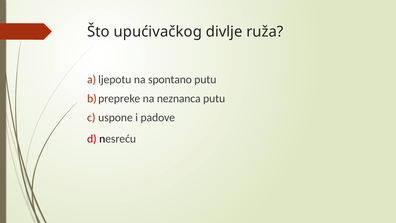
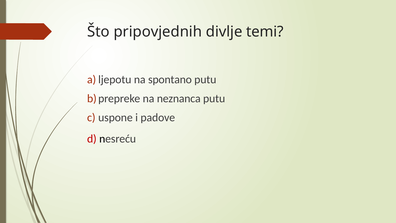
upućivačkog: upućivačkog -> pripovjednih (158, 32)
ruža: ruža -> temi (265, 32)
